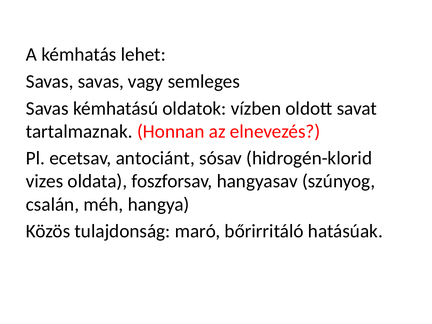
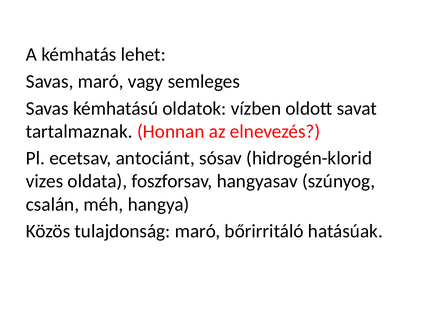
Savas savas: savas -> maró (101, 81)
